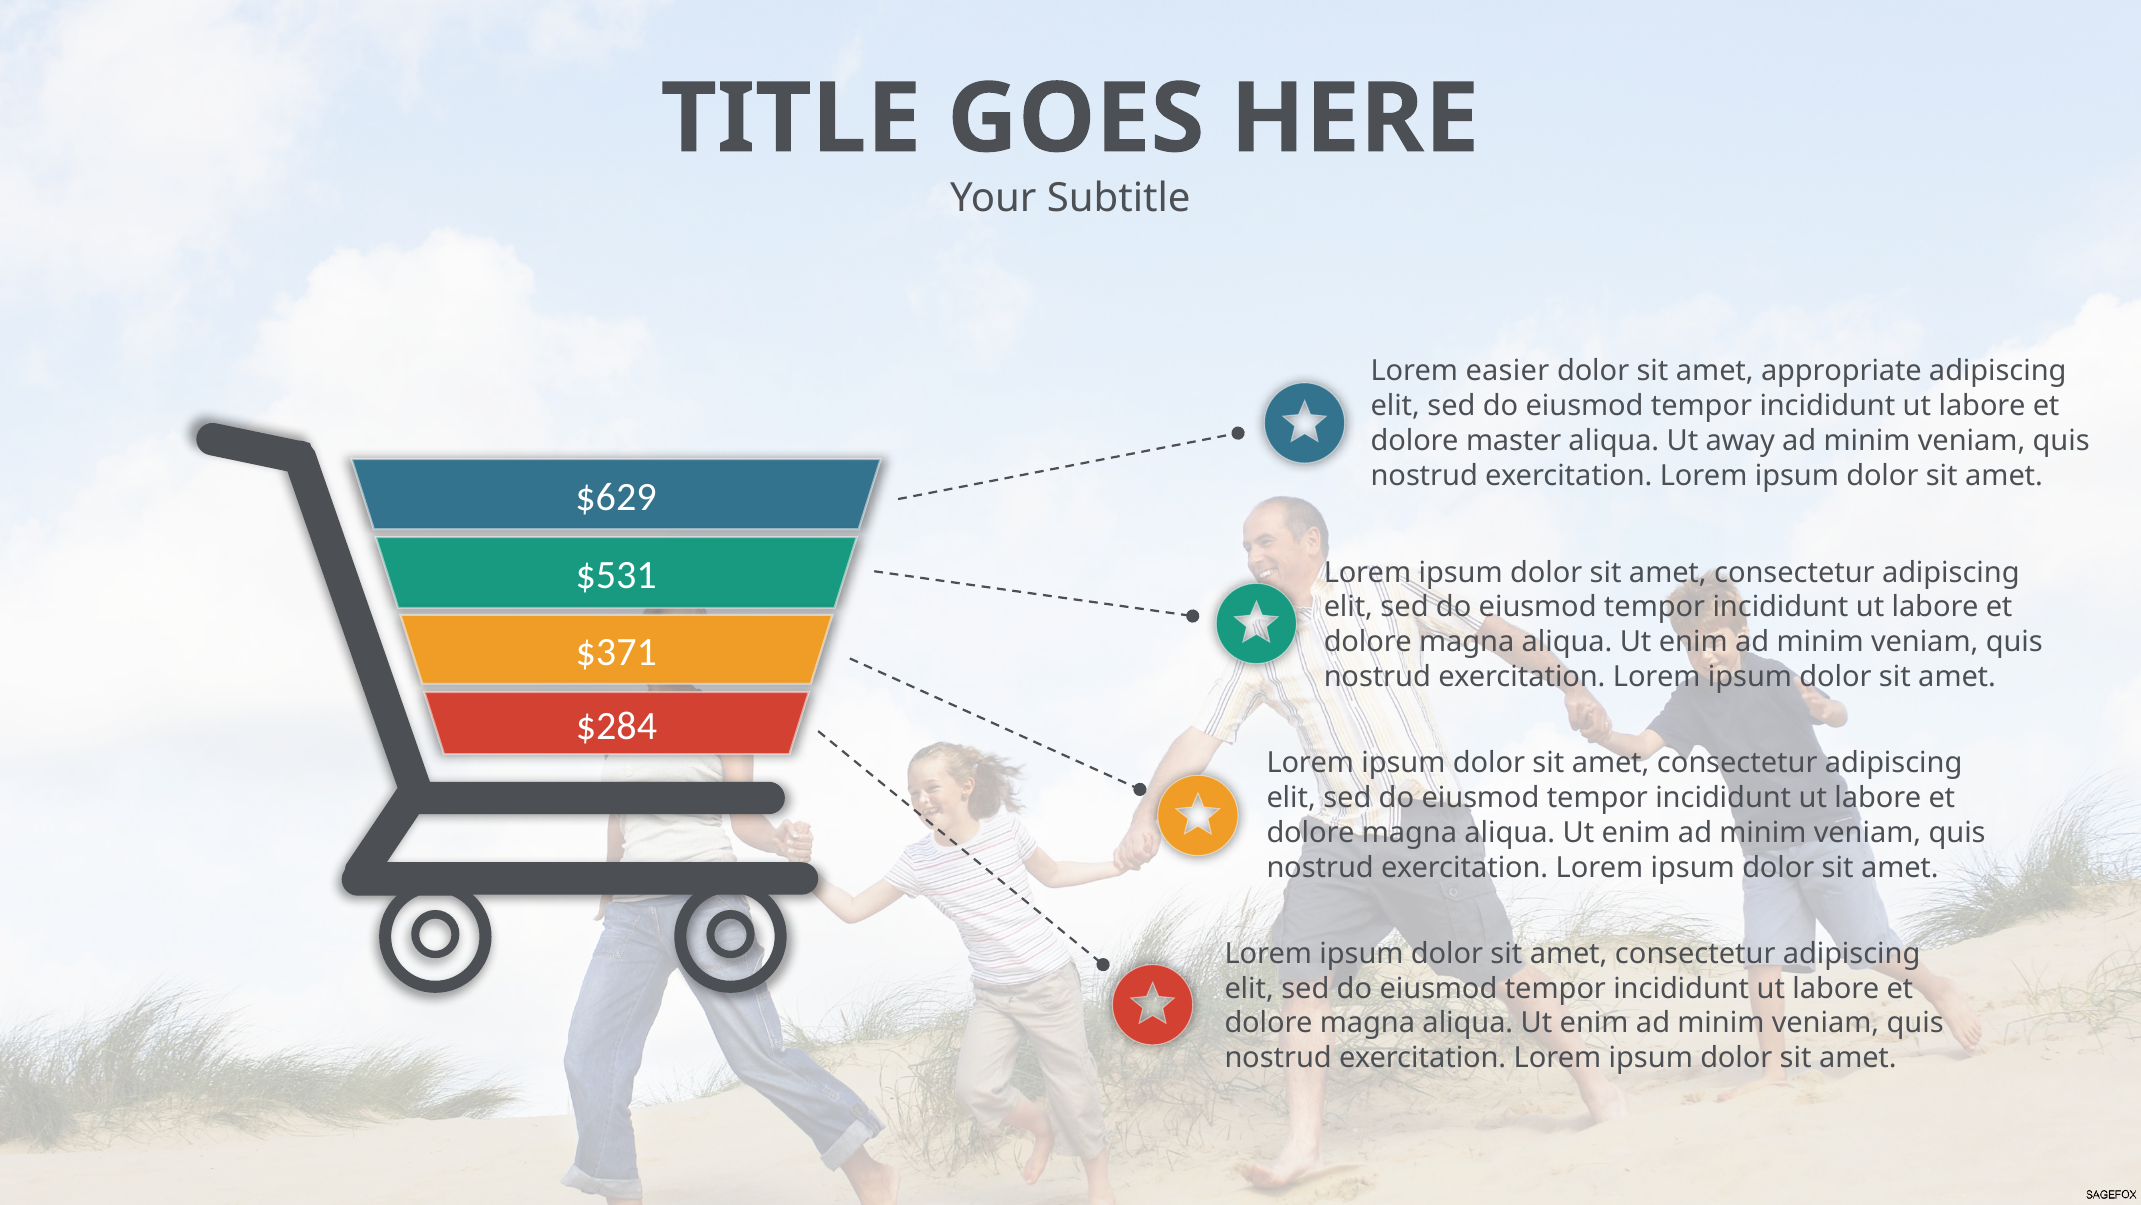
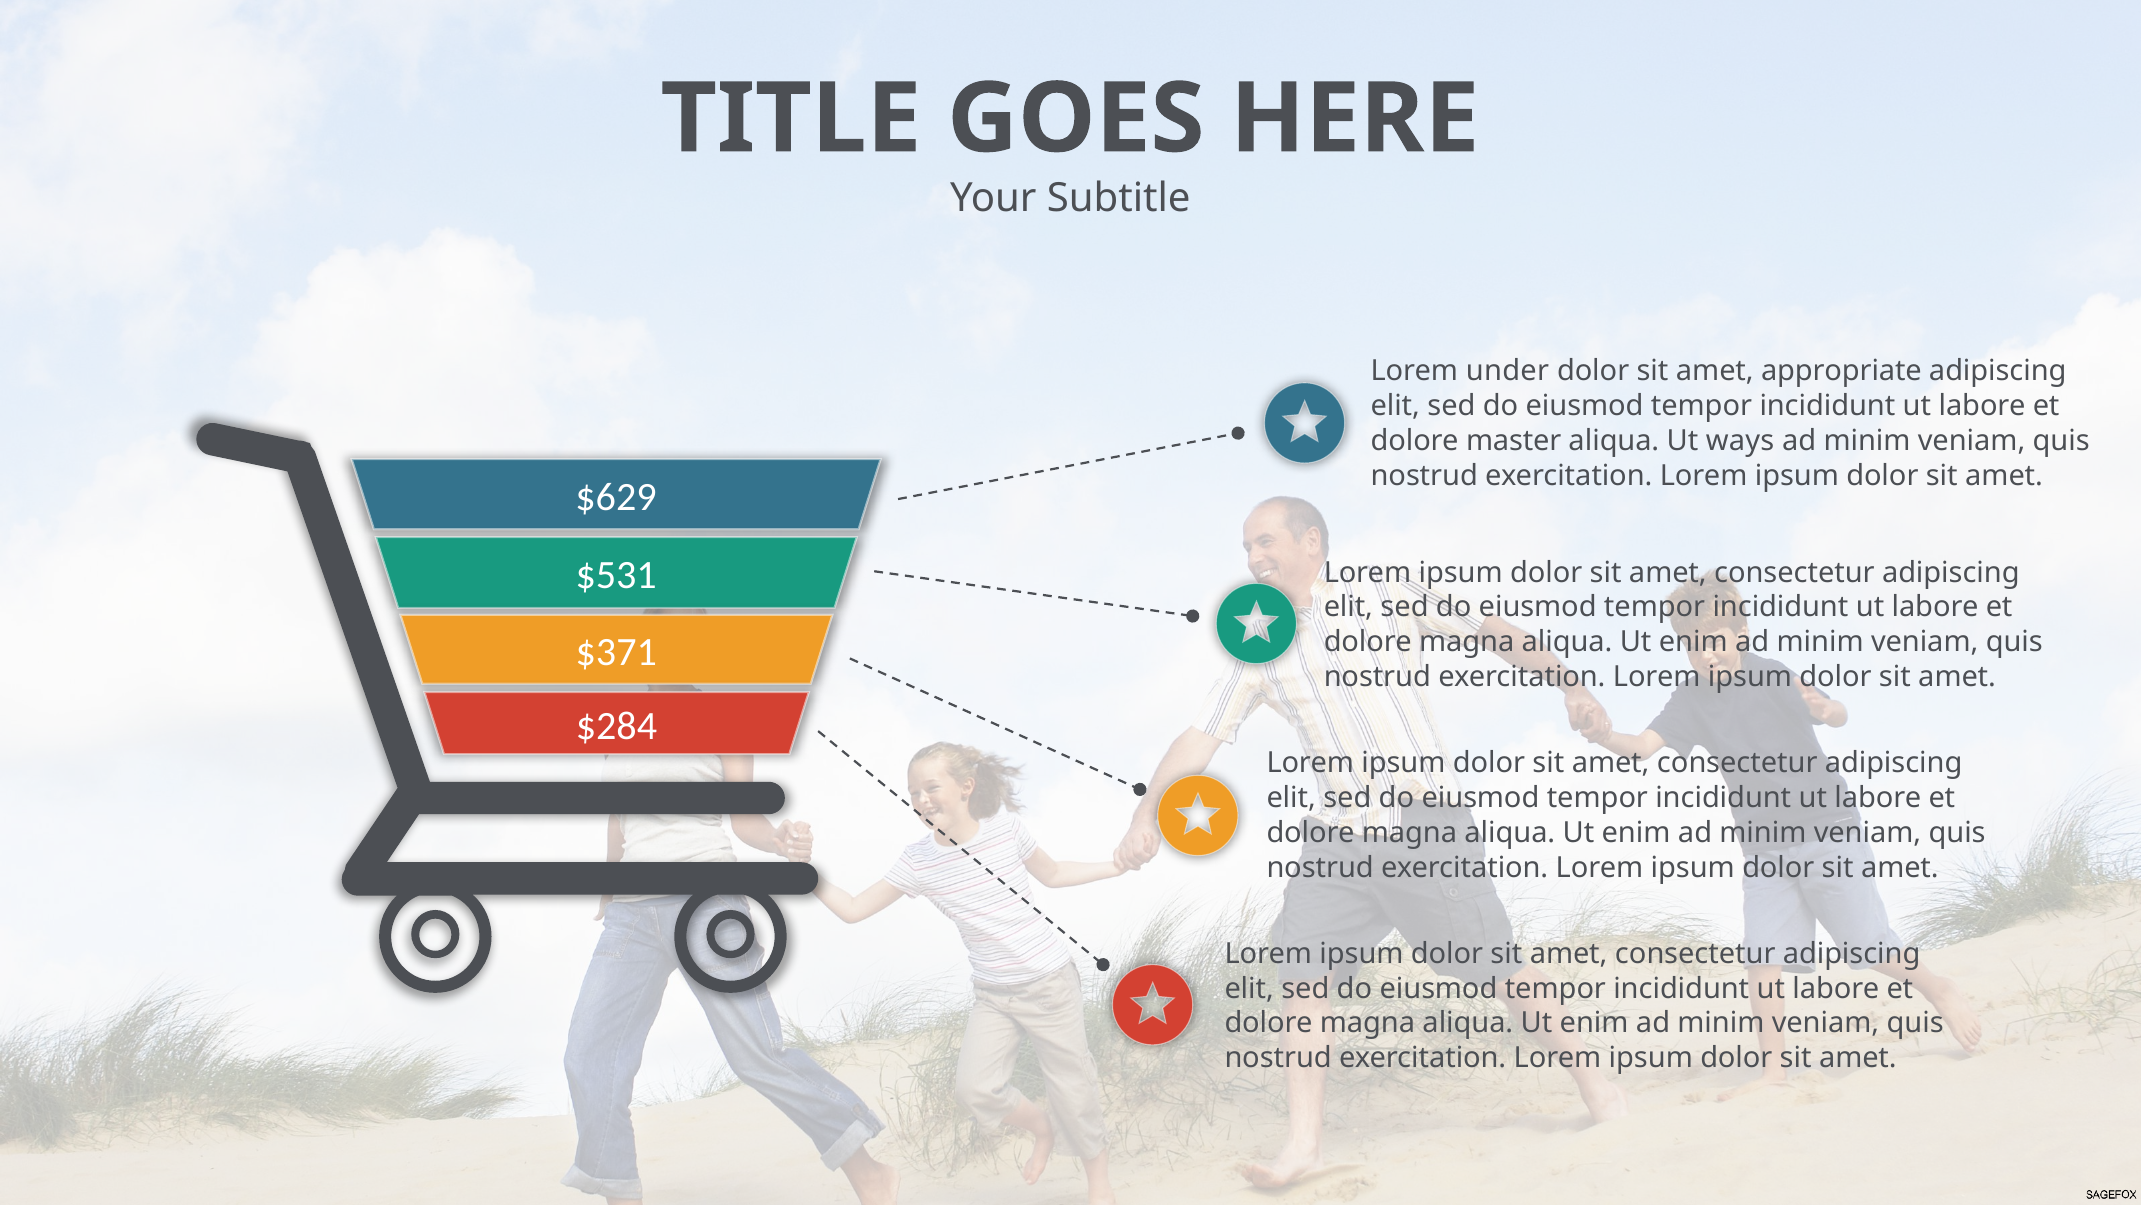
easier: easier -> under (1507, 371)
away: away -> ways (1740, 441)
